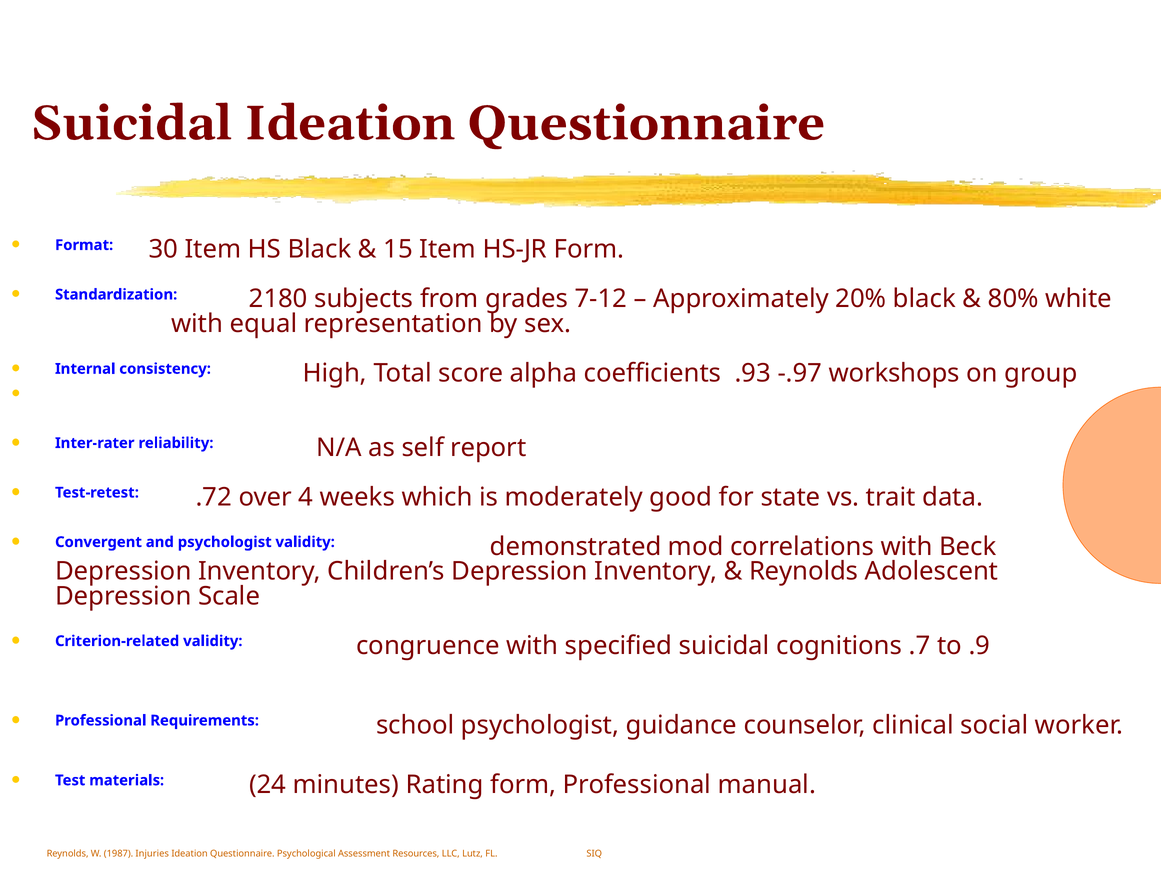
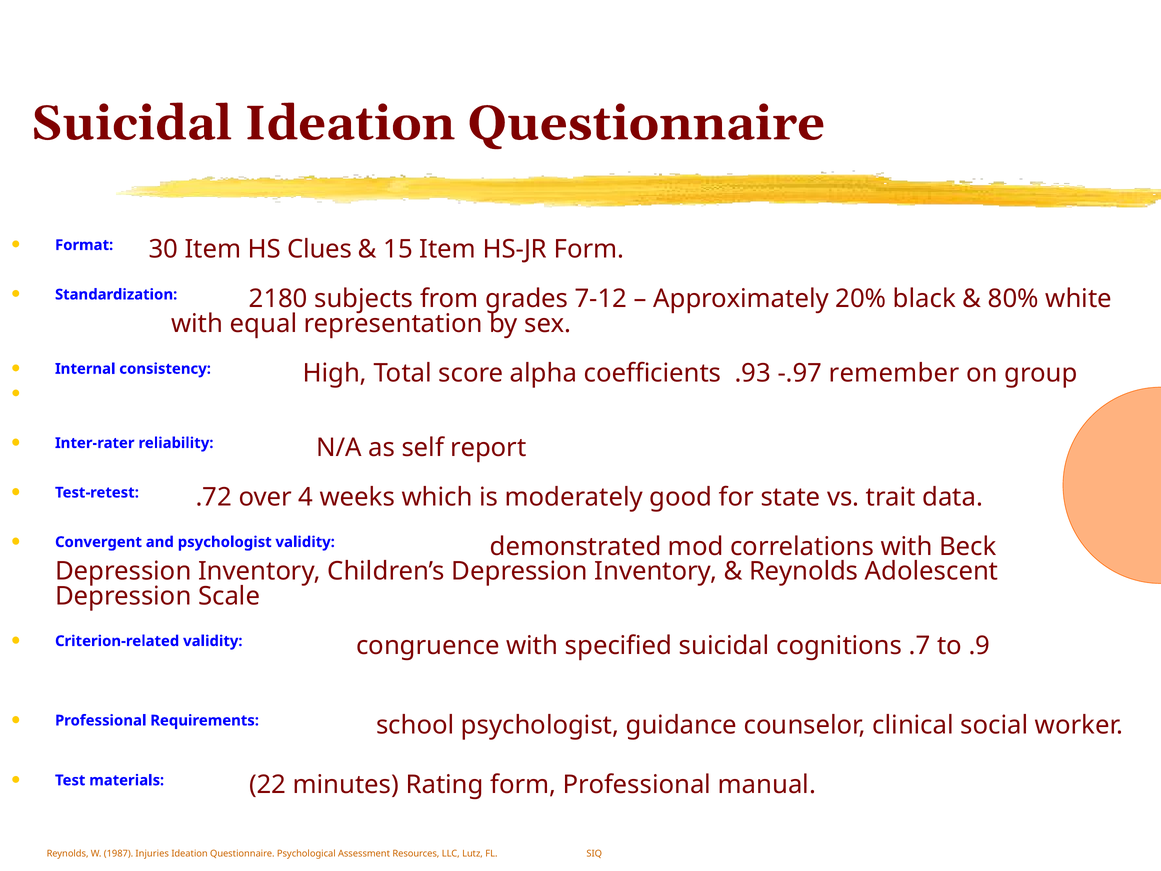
HS Black: Black -> Clues (320, 249)
workshops: workshops -> remember (894, 373)
24: 24 -> 22 (268, 785)
